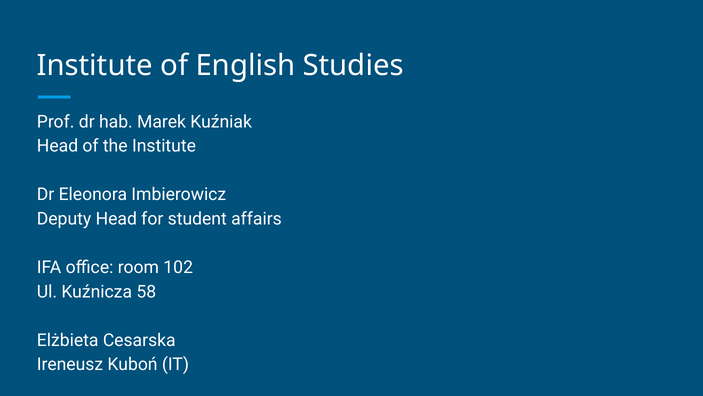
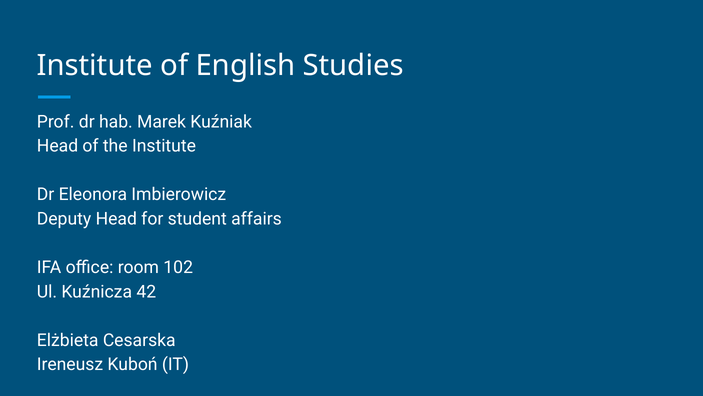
58: 58 -> 42 (146, 291)
